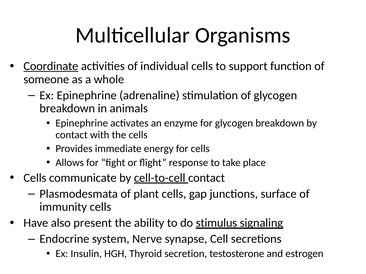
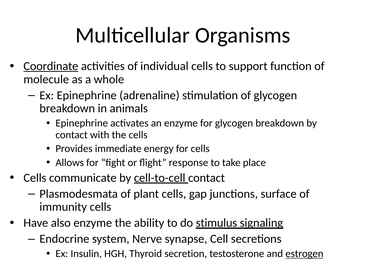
someone: someone -> molecule (46, 79)
also present: present -> enzyme (93, 223)
estrogen underline: none -> present (304, 254)
